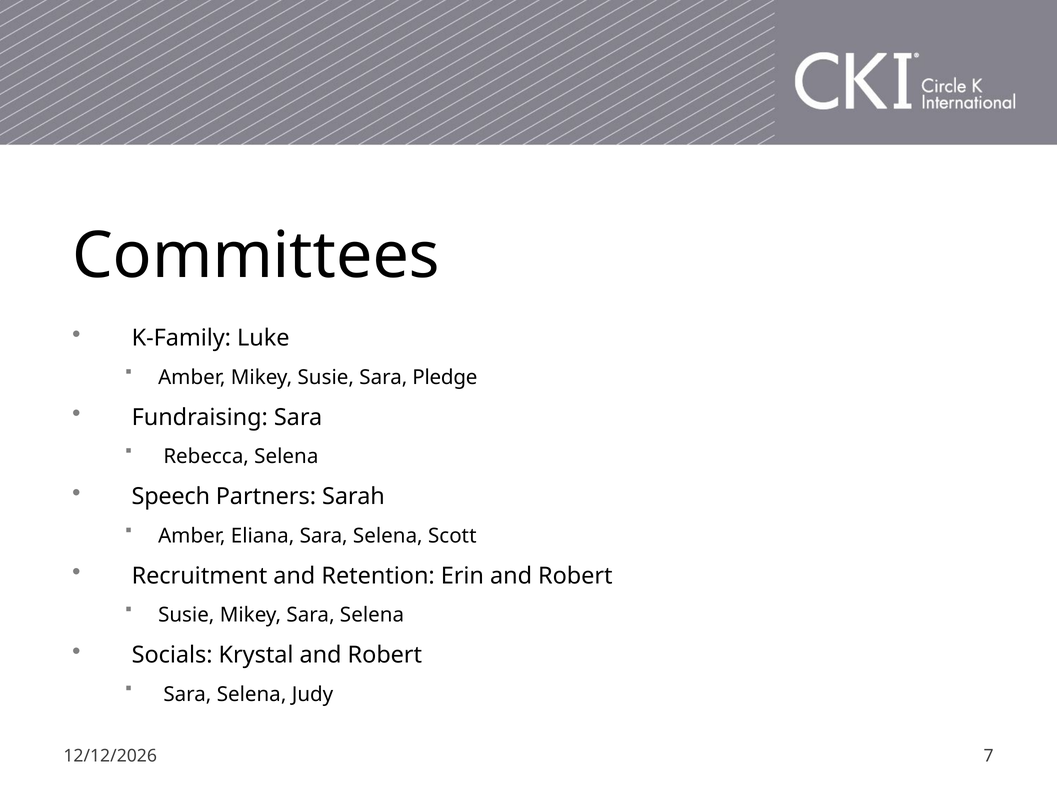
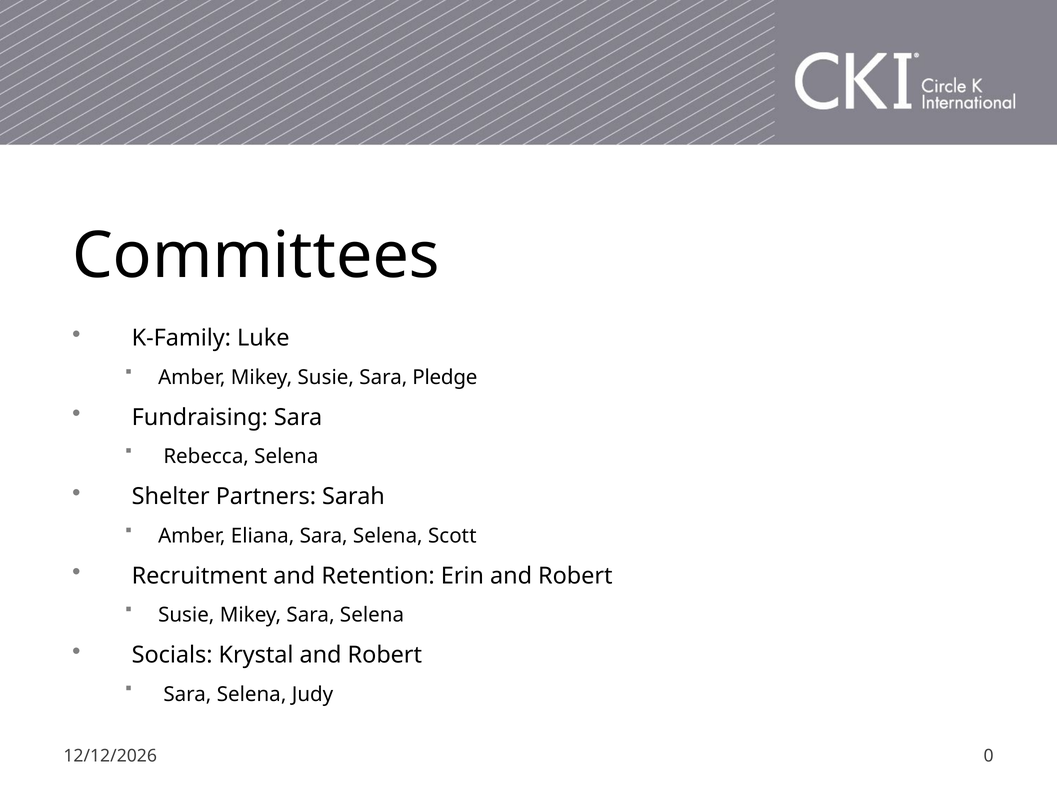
Speech: Speech -> Shelter (171, 496)
7: 7 -> 0 (989, 756)
